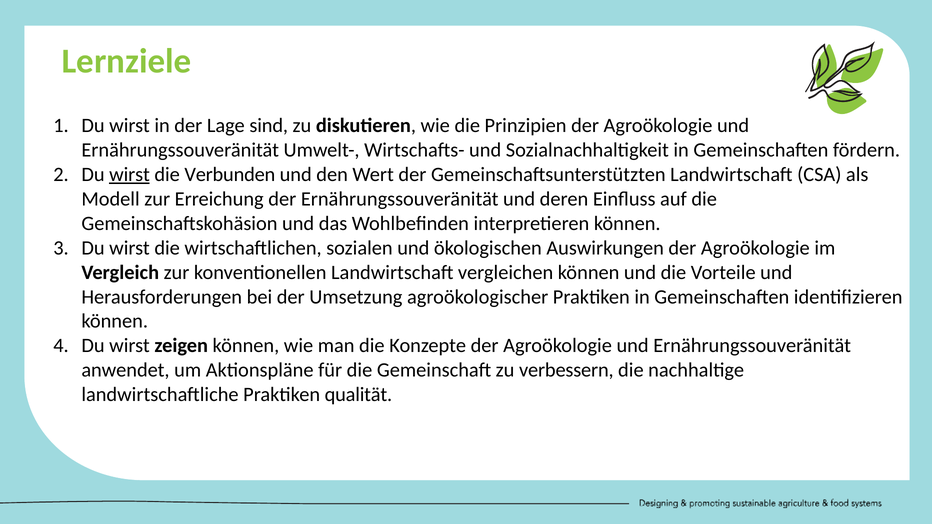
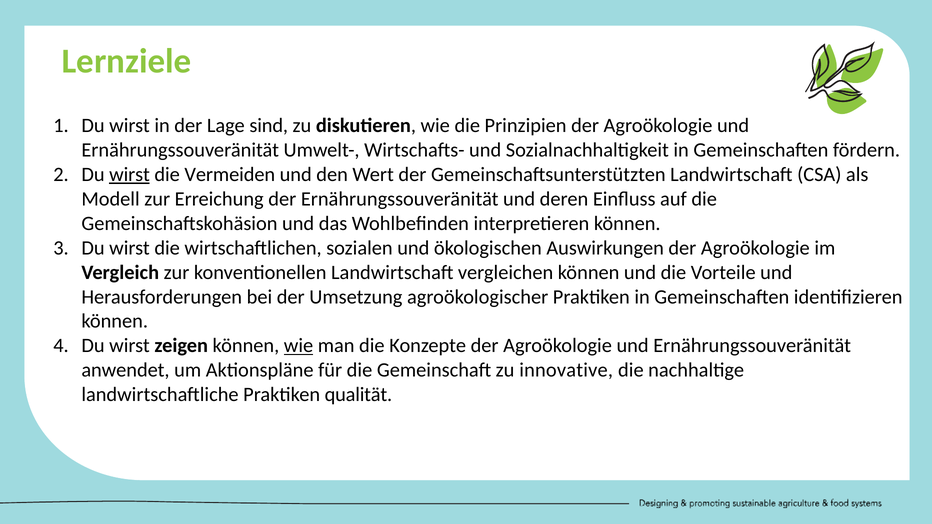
Verbunden: Verbunden -> Vermeiden (230, 175)
wie underline: none -> present (298, 346)
verbessern: verbessern -> innovative (566, 370)
